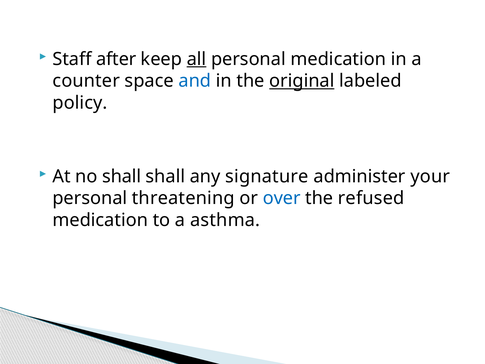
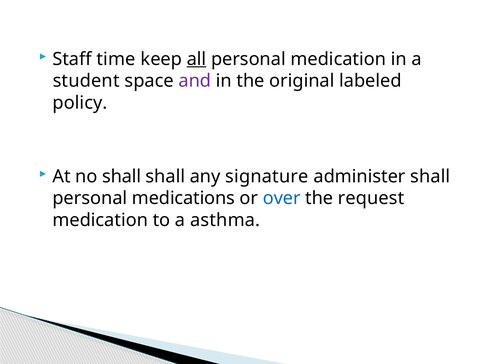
after: after -> time (116, 59)
counter: counter -> student (86, 81)
and colour: blue -> purple (195, 81)
original underline: present -> none (302, 81)
administer your: your -> shall (430, 176)
threatening: threatening -> medications (183, 198)
refused: refused -> request (371, 198)
